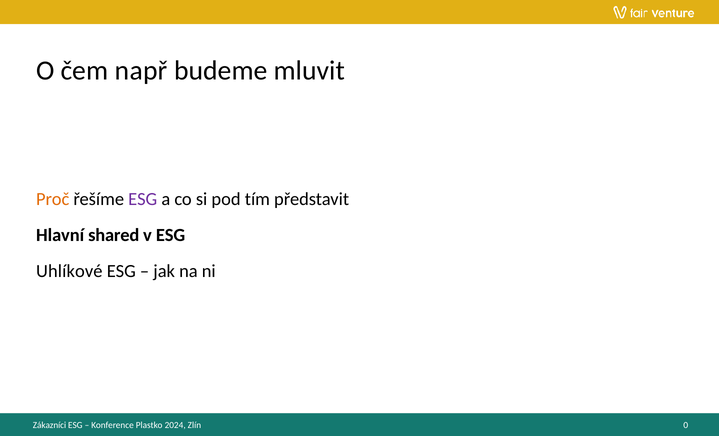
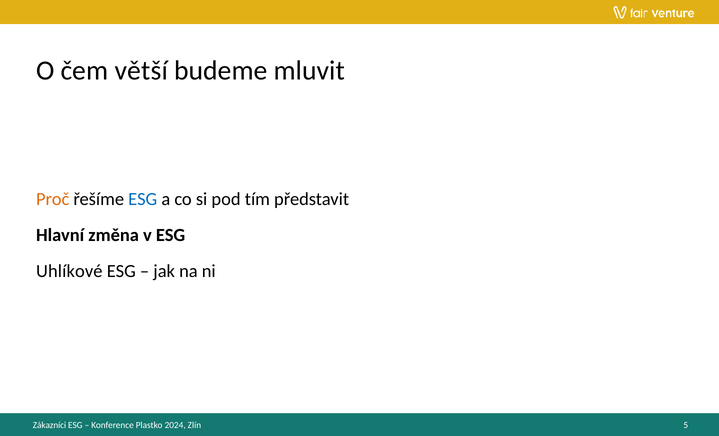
např: např -> větší (141, 70)
ESG colour: purple -> blue (143, 199)
shared: shared -> změna (114, 235)
0: 0 -> 5 (686, 425)
